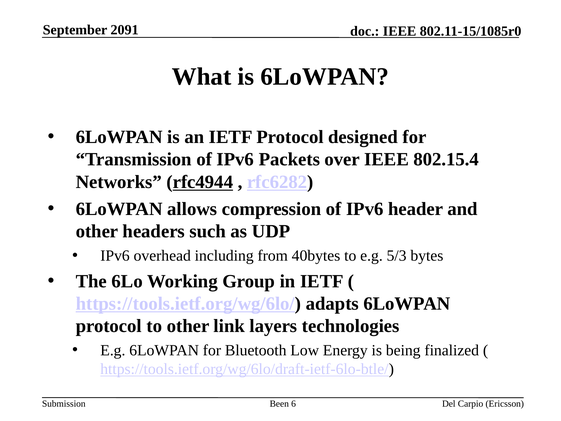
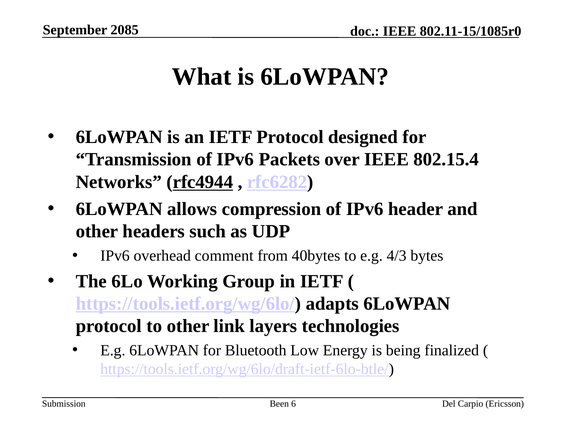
2091: 2091 -> 2085 (125, 30)
including: including -> comment (224, 256)
5/3: 5/3 -> 4/3 (397, 256)
